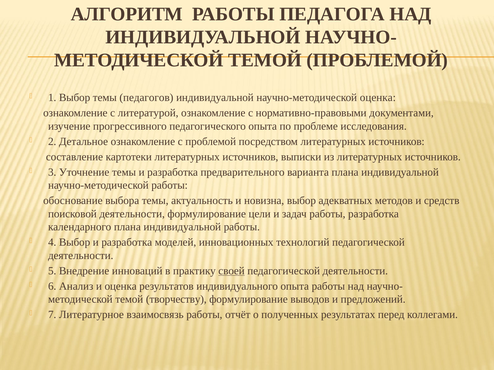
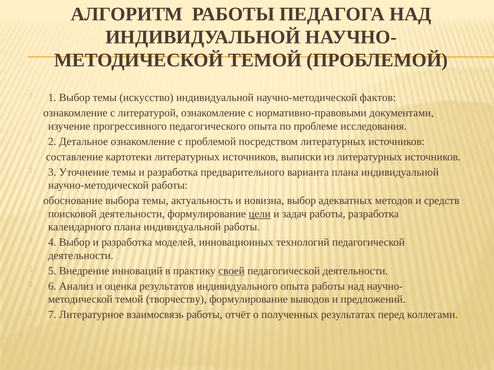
педагогов: педагогов -> искусство (146, 98)
научно-методической оценка: оценка -> фактов (378, 98)
цели underline: none -> present (260, 214)
